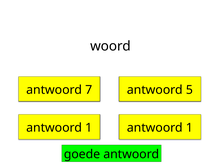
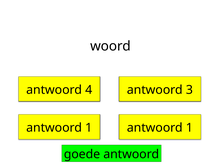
7: 7 -> 4 (89, 90)
5: 5 -> 3 (189, 90)
